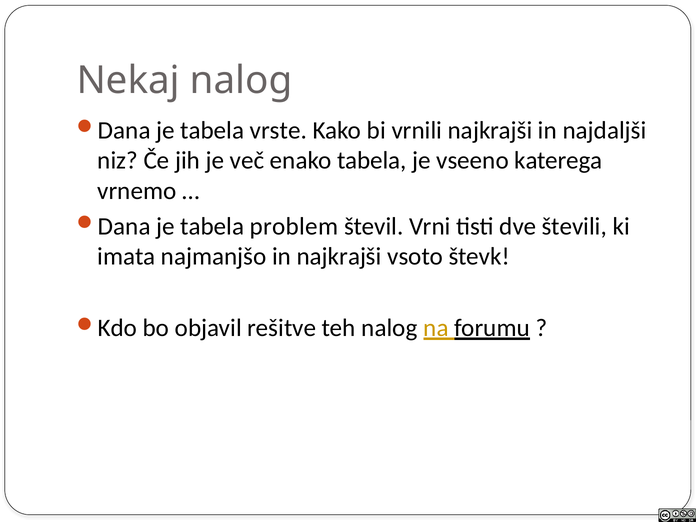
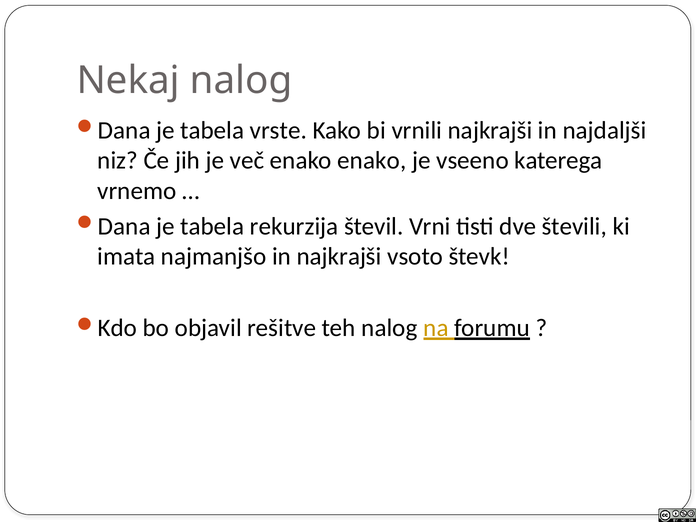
enako tabela: tabela -> enako (372, 161)
problem: problem -> rekurzija (294, 227)
